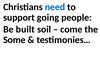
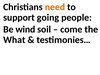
need colour: blue -> orange (55, 7)
built: built -> wind (25, 29)
Some: Some -> What (14, 40)
